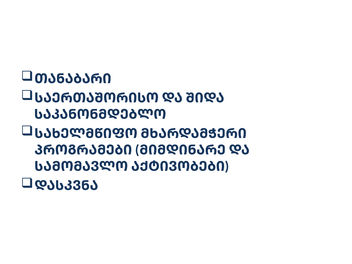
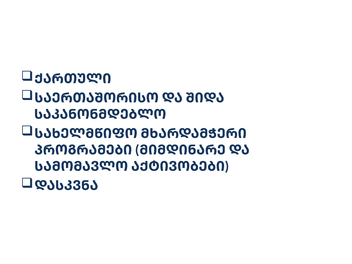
ᲗᲐᲜᲐᲑᲐᲠᲘ: ᲗᲐᲜᲐᲑᲐᲠᲘ -> ᲥᲐᲠᲗᲣᲚᲘ (73, 79)
